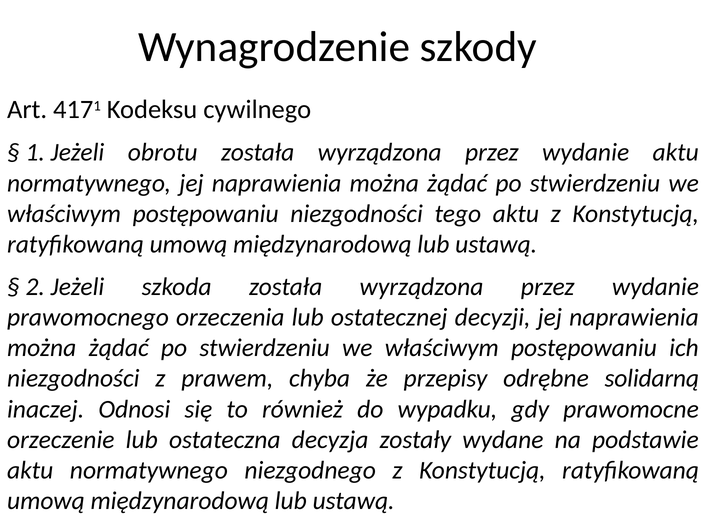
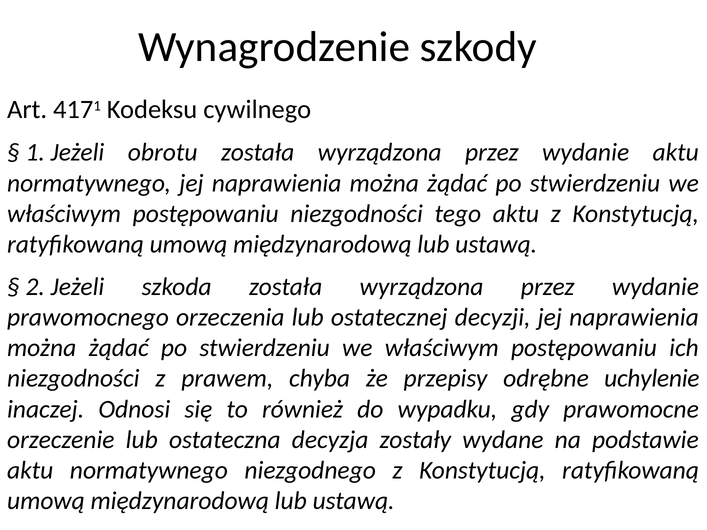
solidarną: solidarną -> uchylenie (652, 379)
